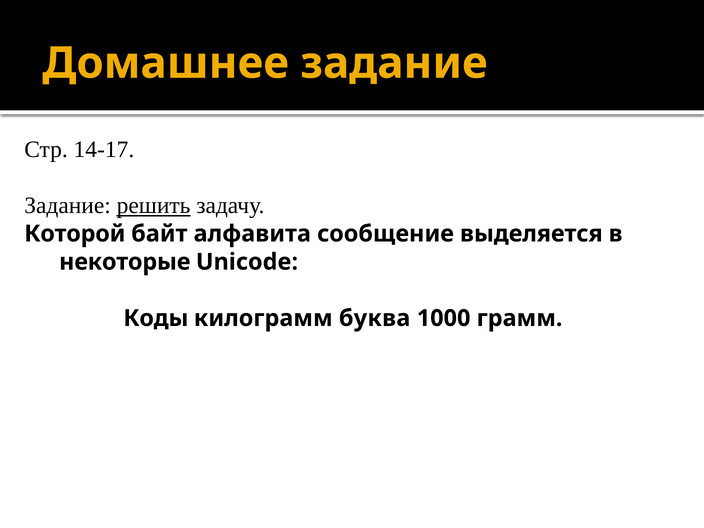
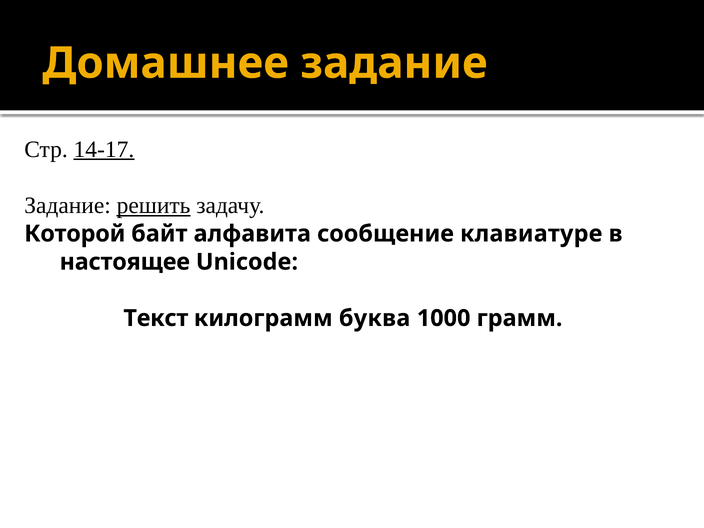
14-17 underline: none -> present (104, 149)
выделяется: выделяется -> клавиатуре (531, 234)
некоторые: некоторые -> настоящее (125, 262)
Коды: Коды -> Текст (156, 318)
